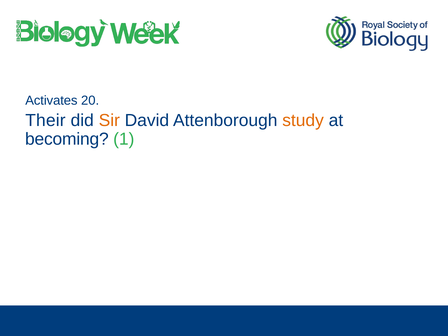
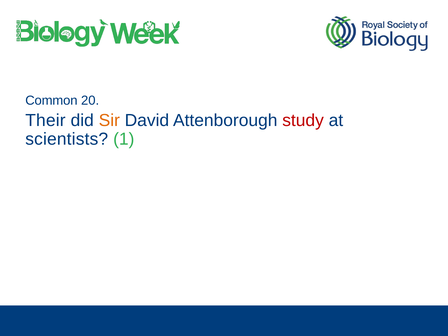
Activates: Activates -> Common (51, 101)
study colour: orange -> red (303, 120)
becoming: becoming -> scientists (67, 139)
